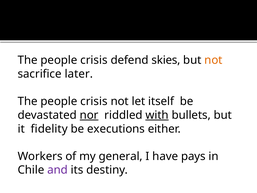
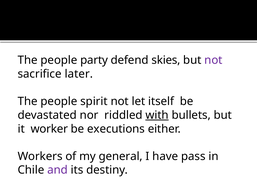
crisis: crisis -> party (94, 60)
not colour: orange -> purple (213, 60)
crisis: crisis -> spirit (94, 101)
nor underline: present -> none (89, 115)
fidelity: fidelity -> worker (49, 129)
pays: pays -> pass (193, 156)
